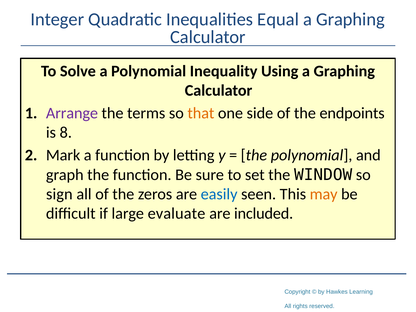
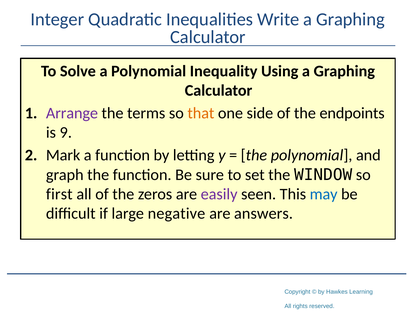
Equal: Equal -> Write (278, 19)
8: 8 -> 9 (66, 133)
sign: sign -> first (59, 194)
easily colour: blue -> purple (219, 194)
may colour: orange -> blue (324, 194)
evaluate: evaluate -> negative (176, 214)
included: included -> answers (264, 214)
